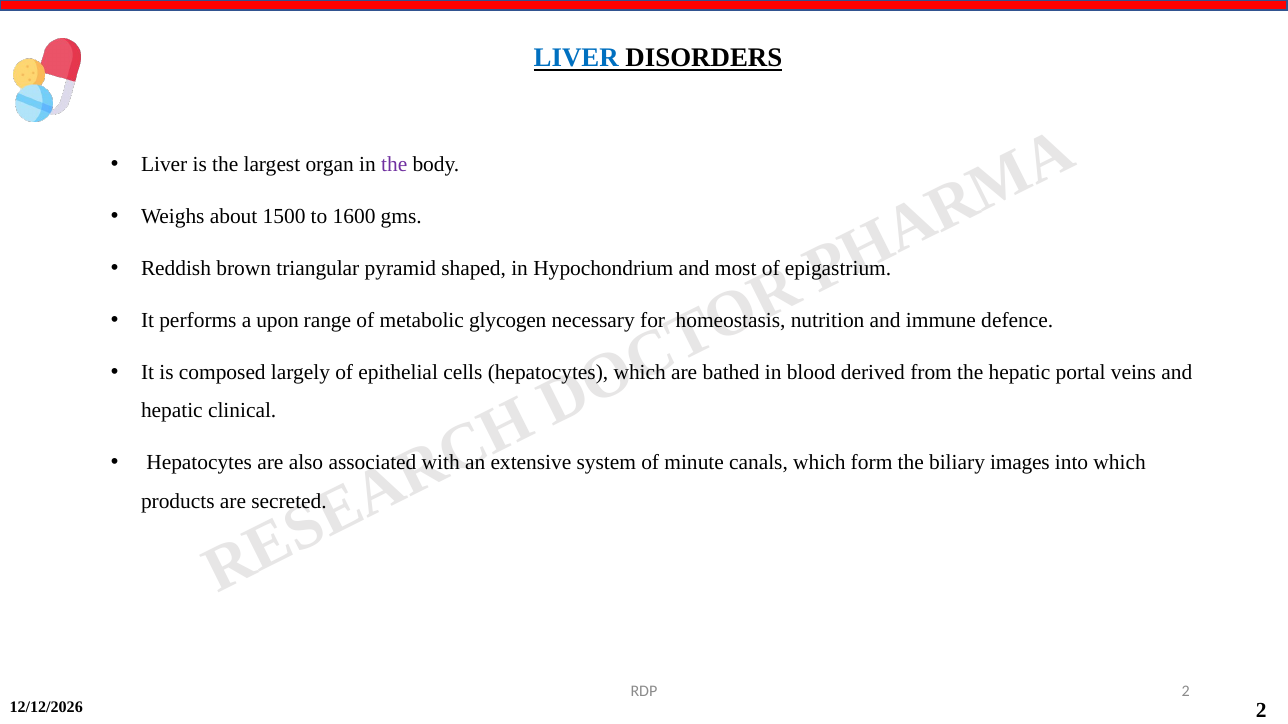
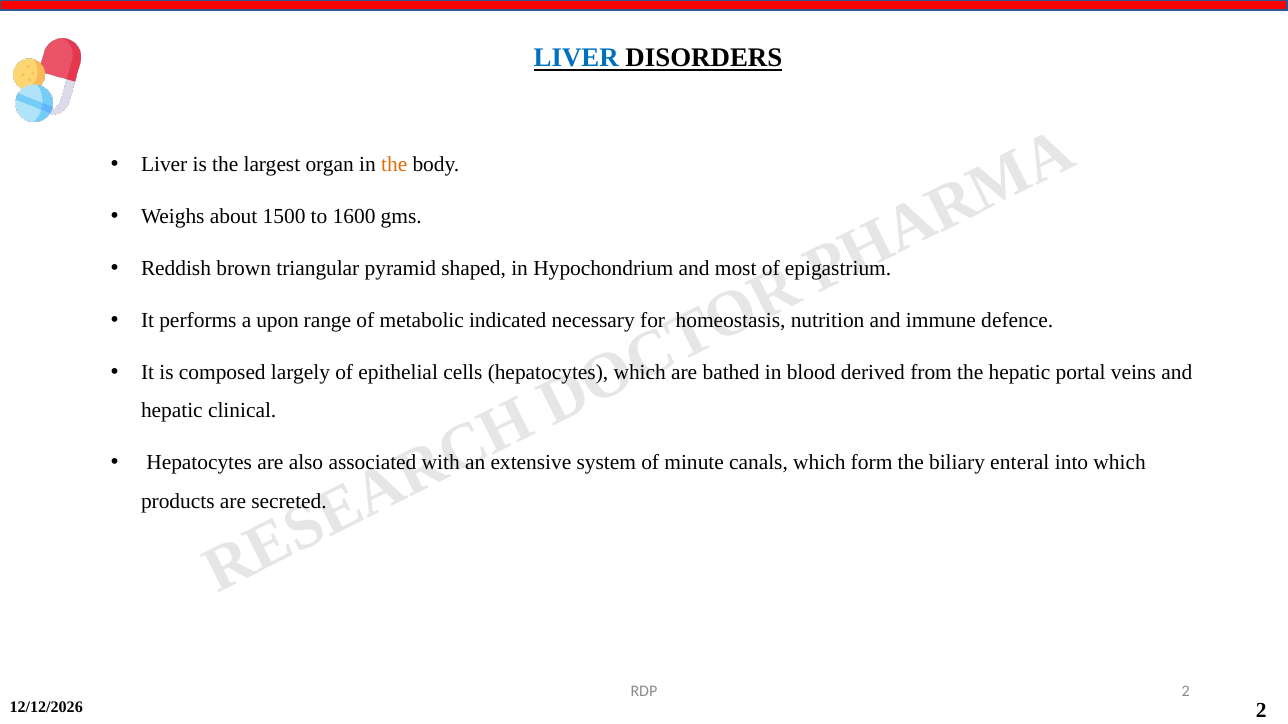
the colour: purple -> orange (394, 164)
glycogen: glycogen -> indicated (508, 320)
images: images -> enteral (1020, 463)
